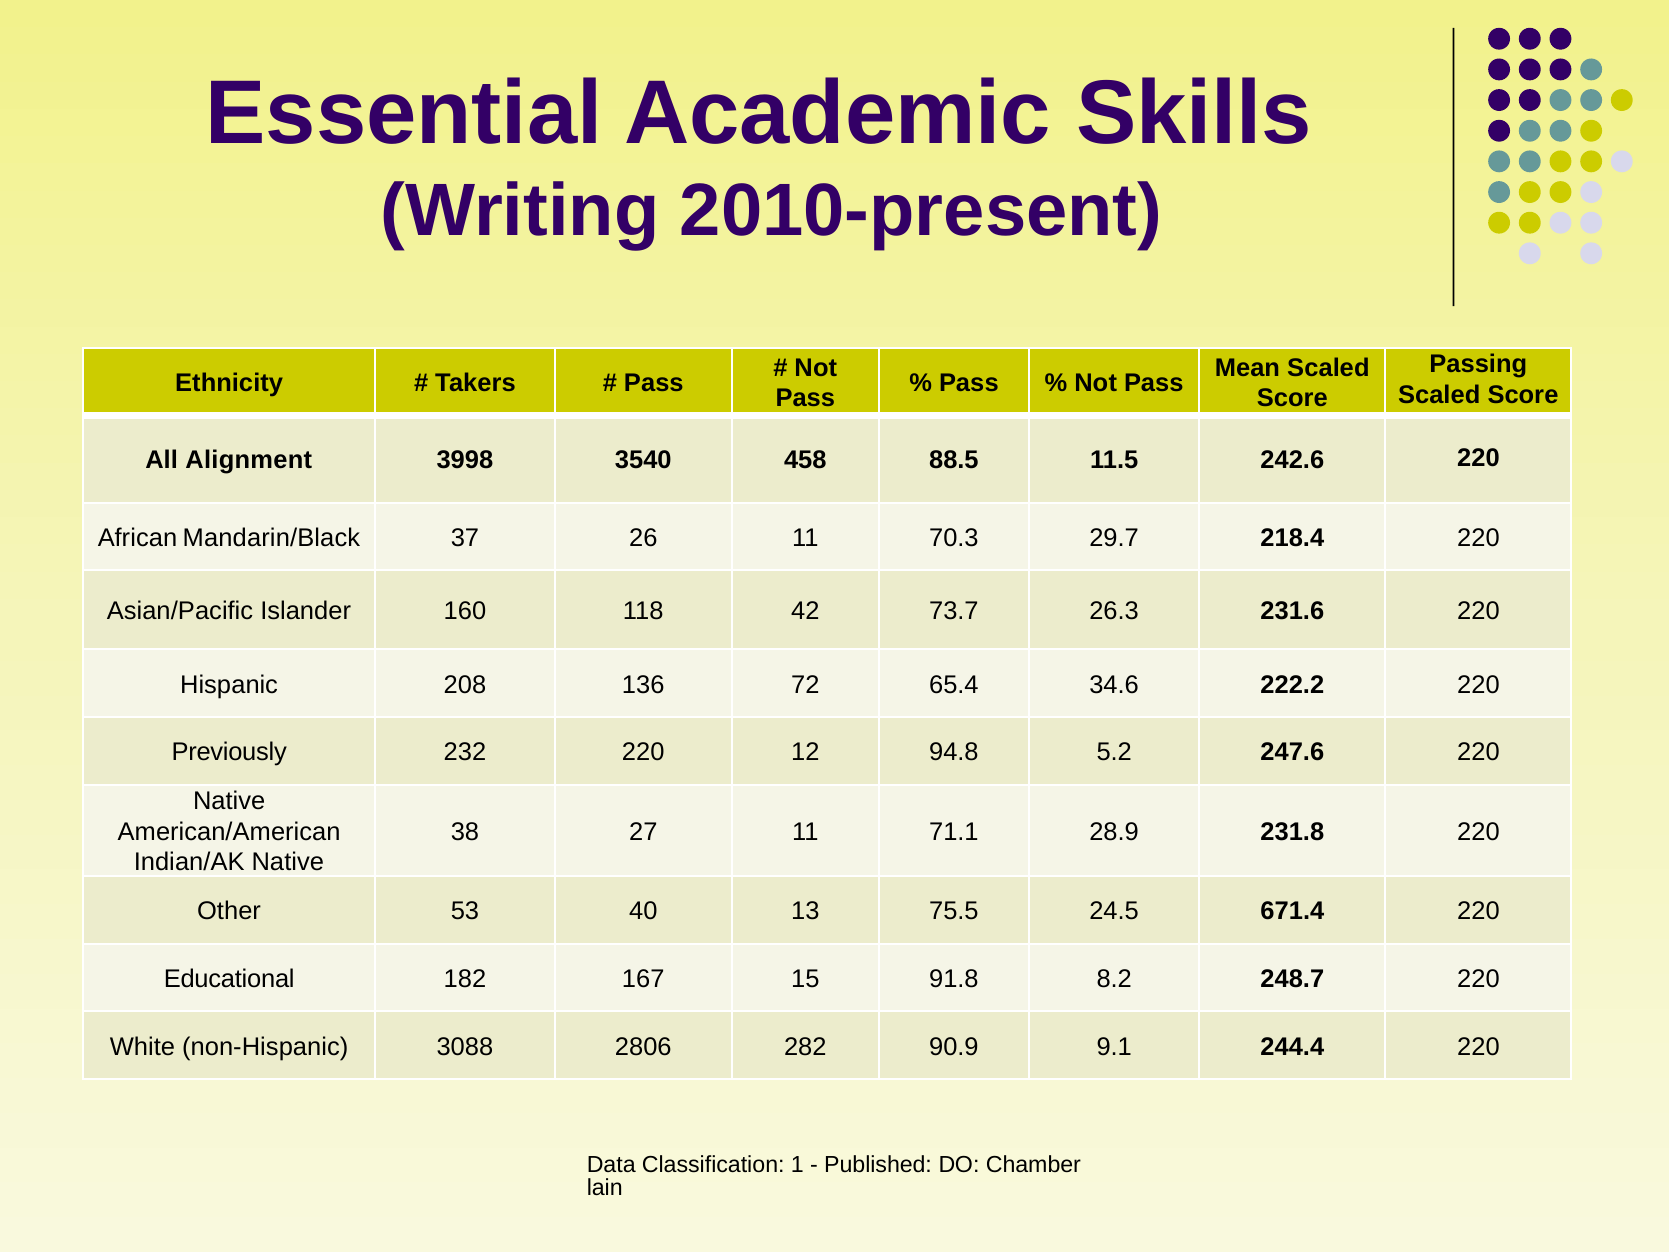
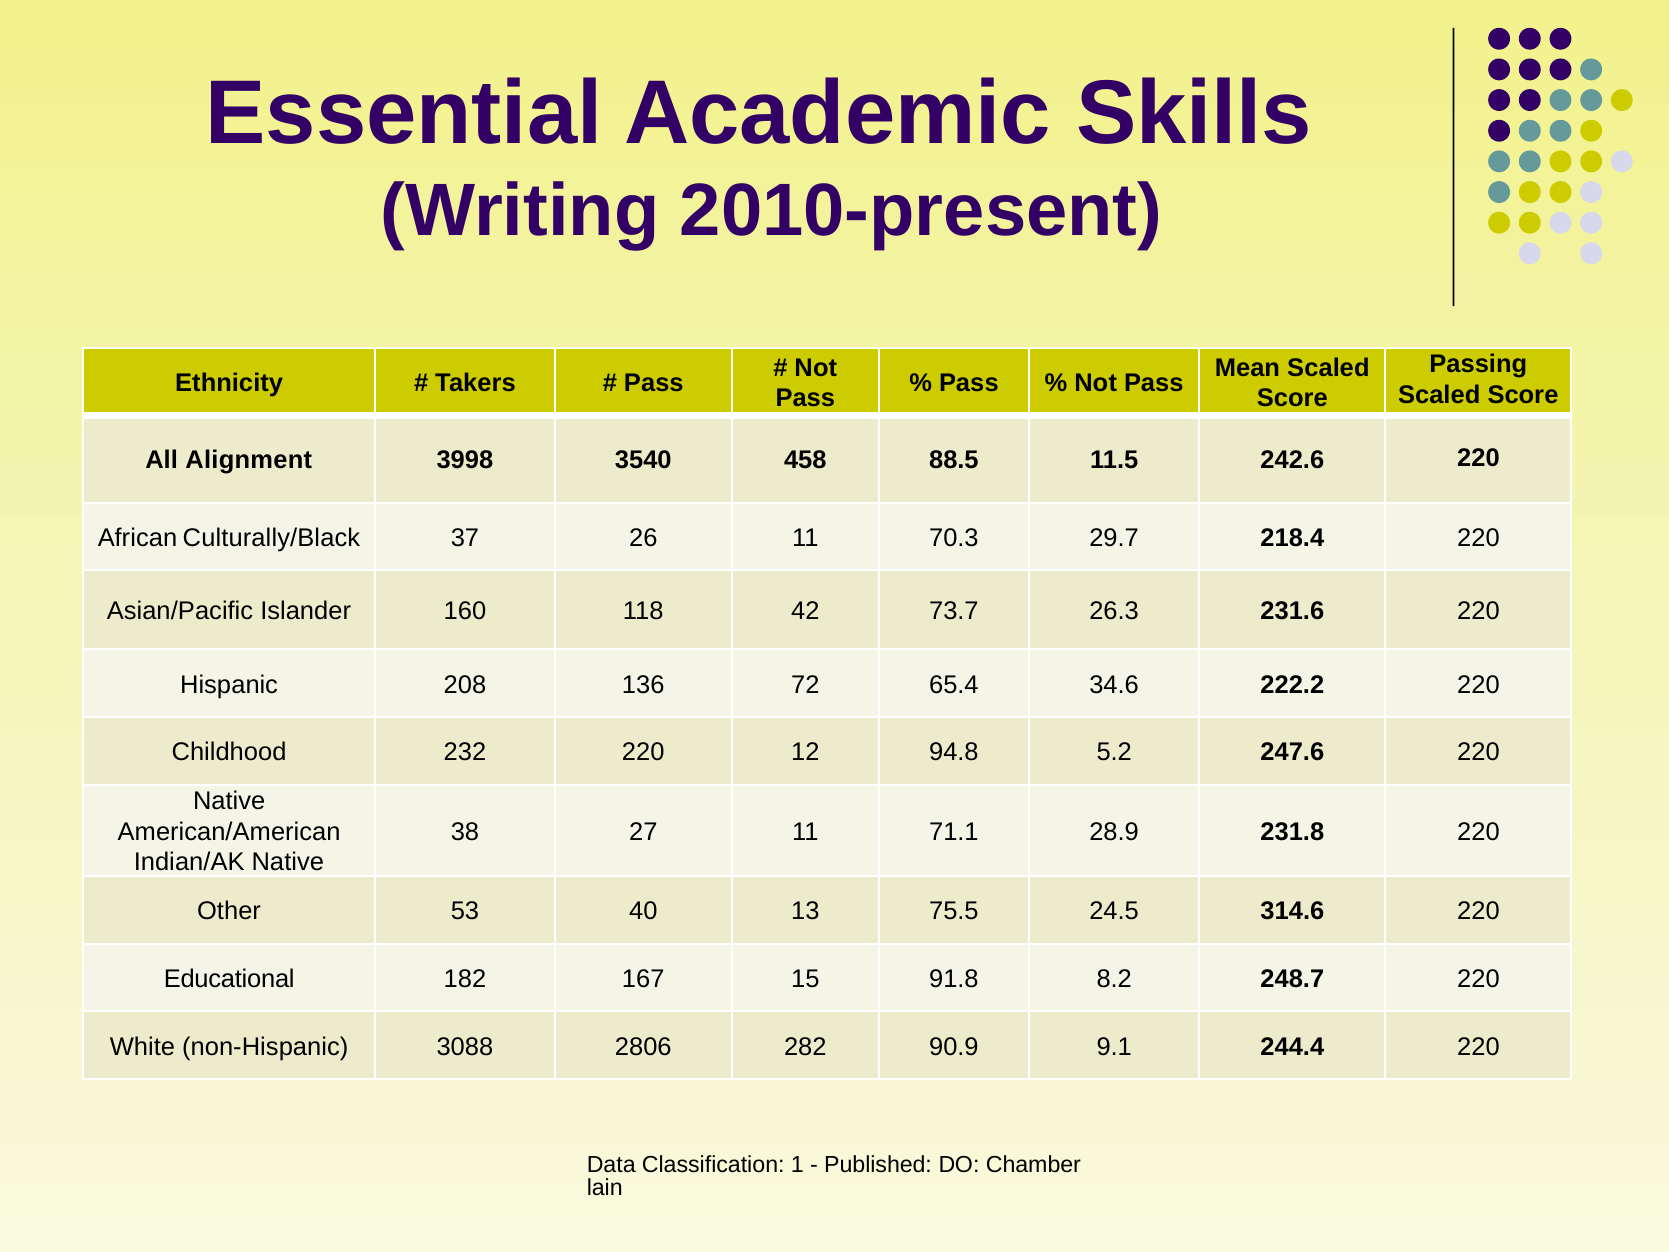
Mandarin/Black: Mandarin/Black -> Culturally/Black (271, 538)
Previously: Previously -> Childhood (229, 752)
671.4: 671.4 -> 314.6 (1292, 911)
